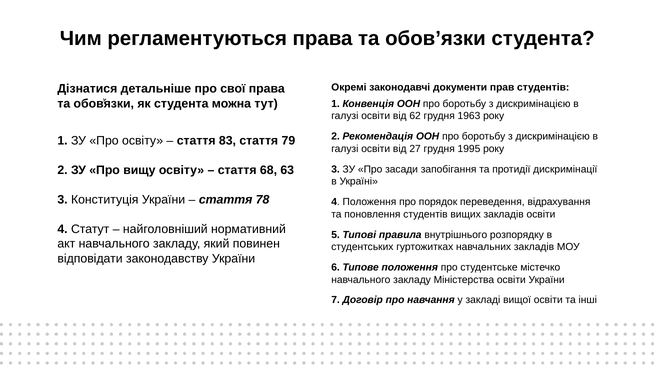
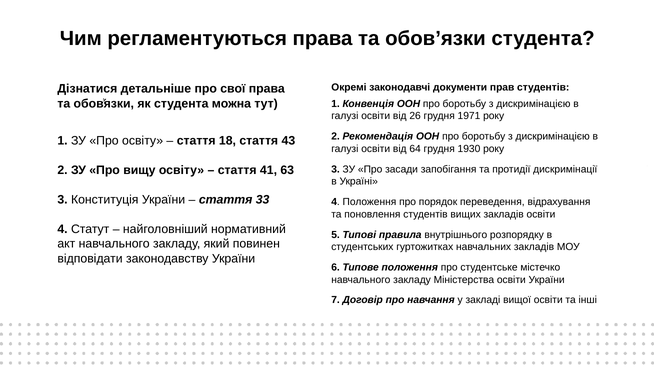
62: 62 -> 26 (415, 116)
1963: 1963 -> 1971 (469, 116)
83: 83 -> 18 (227, 141)
79: 79 -> 43 (288, 141)
27: 27 -> 64 (415, 149)
1995: 1995 -> 1930 (469, 149)
68: 68 -> 41 (269, 170)
78: 78 -> 33 (263, 200)
